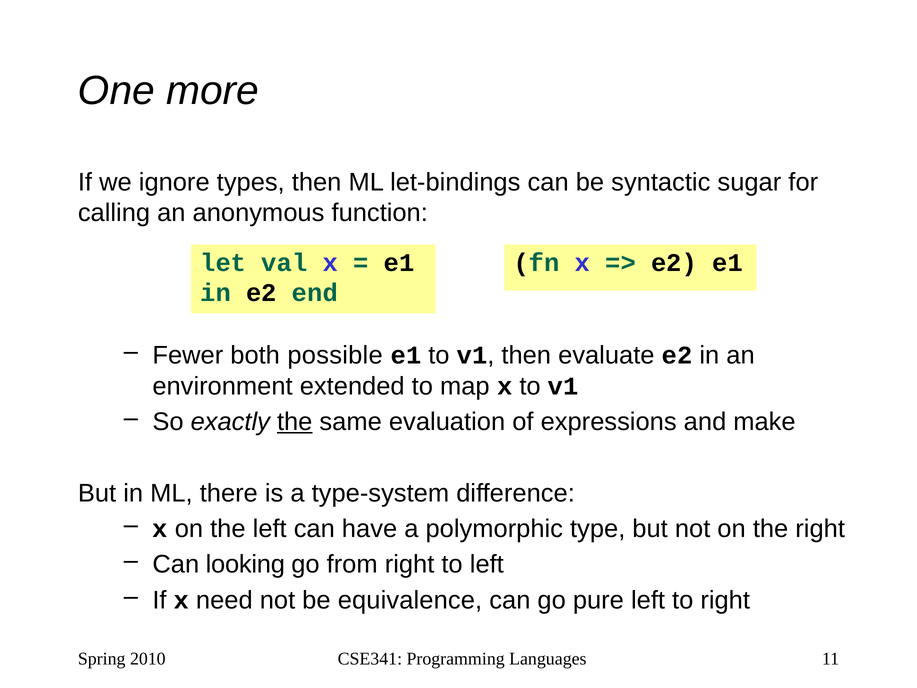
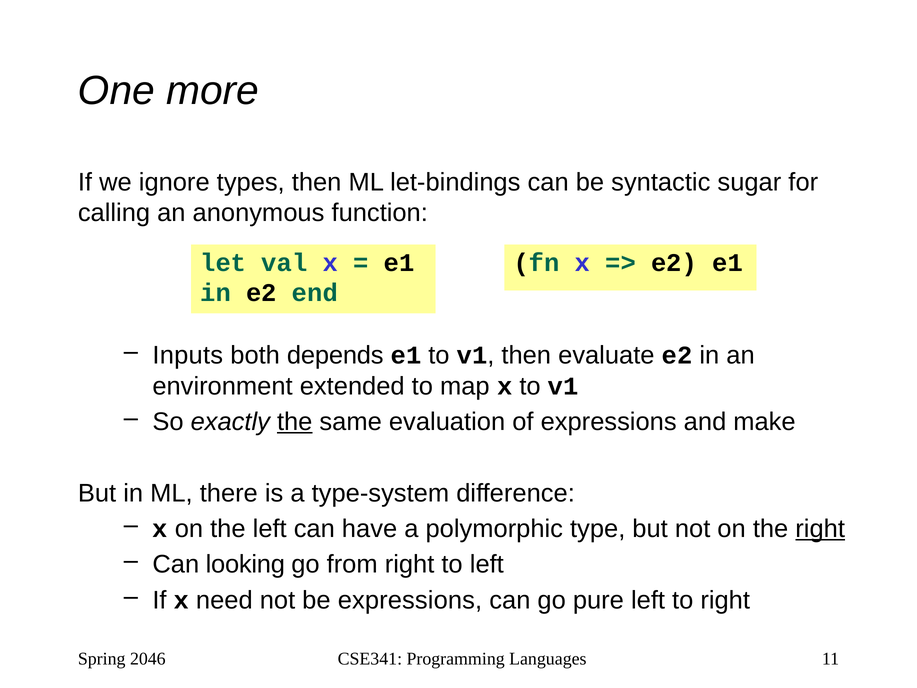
Fewer: Fewer -> Inputs (188, 355)
possible: possible -> depends (335, 355)
right underline: none -> present (820, 529)
be equivalence: equivalence -> expressions (410, 600)
2010: 2010 -> 2046 (148, 658)
